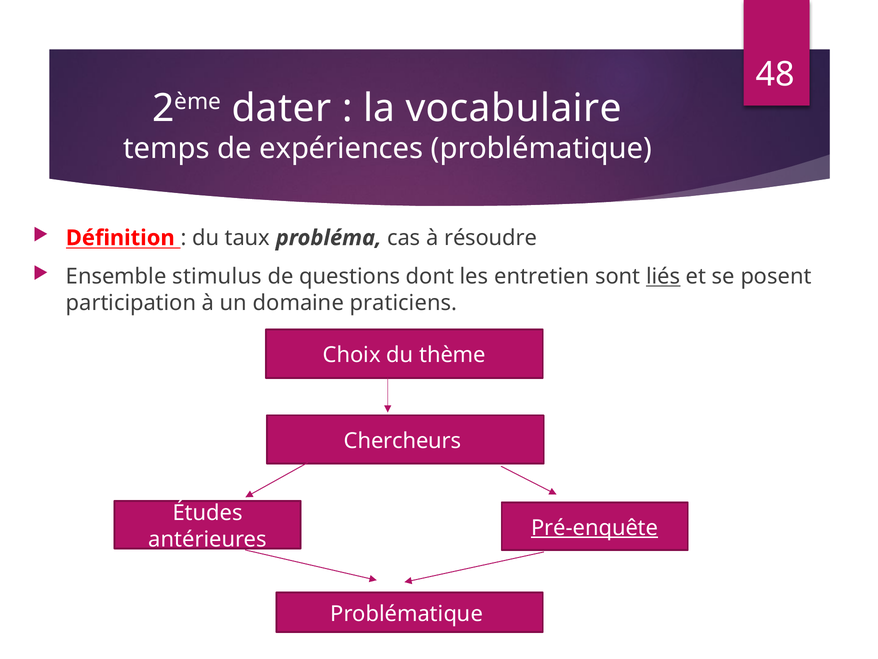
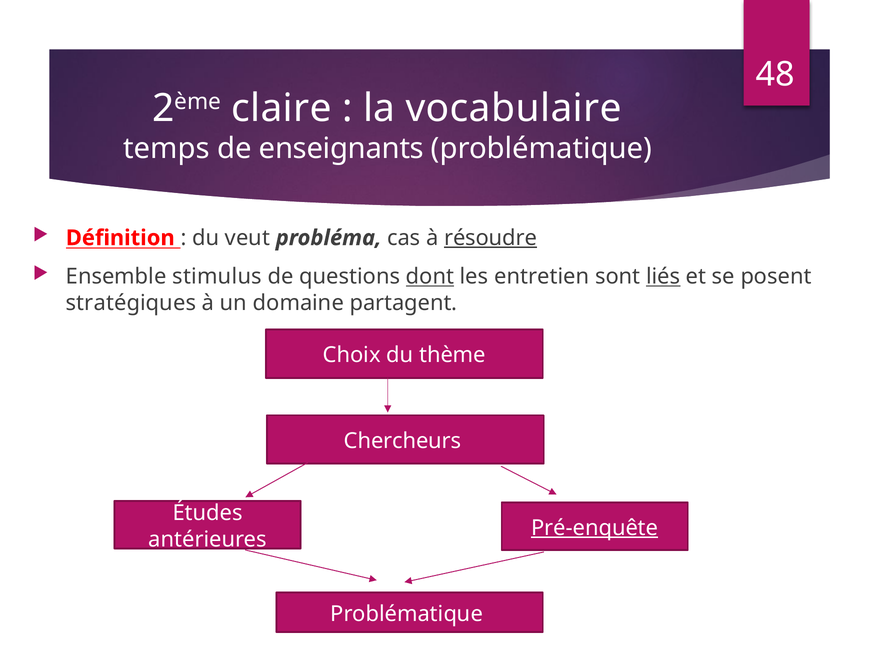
dater: dater -> claire (281, 108)
expériences: expériences -> enseignants (341, 149)
taux: taux -> veut (247, 238)
résoudre underline: none -> present (491, 238)
dont underline: none -> present (430, 276)
participation: participation -> stratégiques (131, 303)
praticiens: praticiens -> partagent (403, 303)
